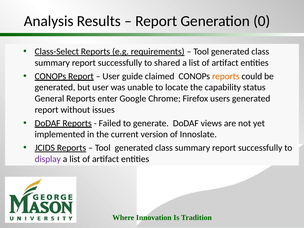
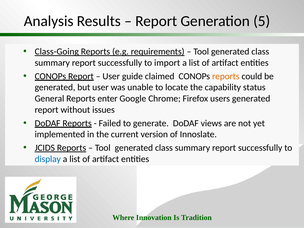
0: 0 -> 5 (262, 21)
Class-Select: Class-Select -> Class-Going (57, 52)
shared: shared -> import (167, 63)
display colour: purple -> blue (48, 159)
